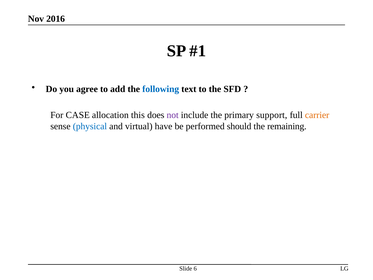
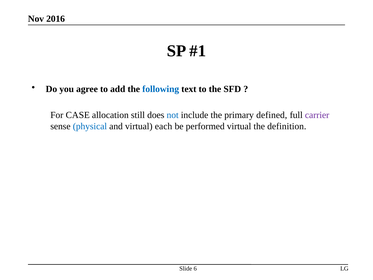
this: this -> still (138, 115)
not colour: purple -> blue (173, 115)
support: support -> defined (272, 115)
carrier colour: orange -> purple (317, 115)
have: have -> each (164, 126)
performed should: should -> virtual (239, 126)
remaining: remaining -> definition (287, 126)
